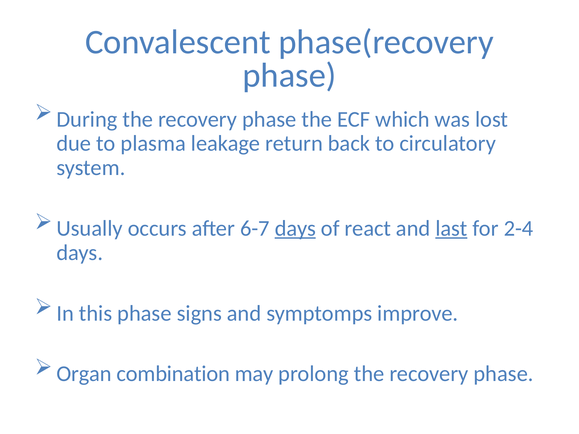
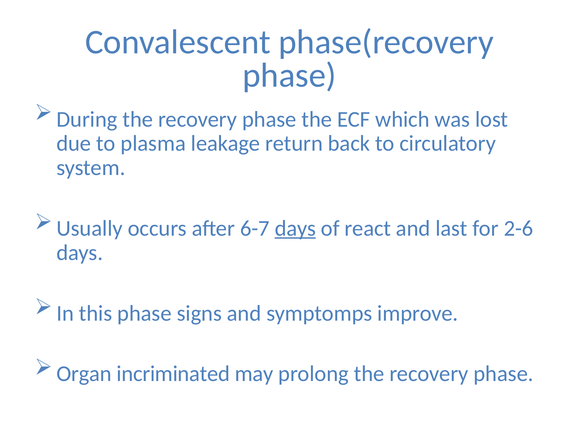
last underline: present -> none (451, 229)
2-4: 2-4 -> 2-6 (518, 229)
combination: combination -> incriminated (173, 374)
